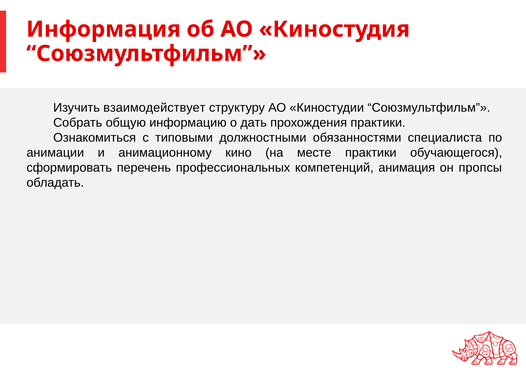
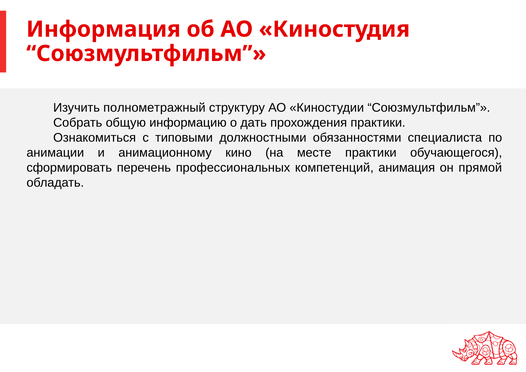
взаимодействует: взаимодействует -> полнометражный (154, 108)
пропсы: пропсы -> прямой (480, 168)
